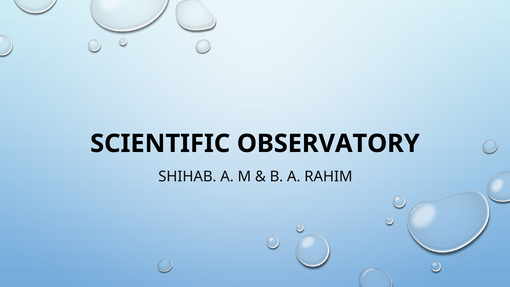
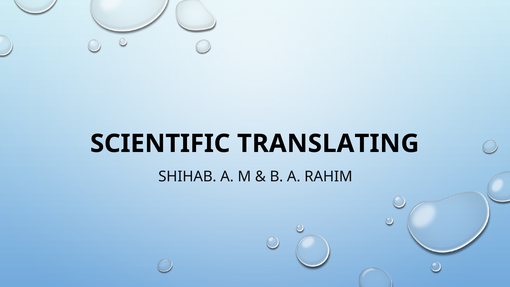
OBSERVATORY: OBSERVATORY -> TRANSLATING (328, 144)
